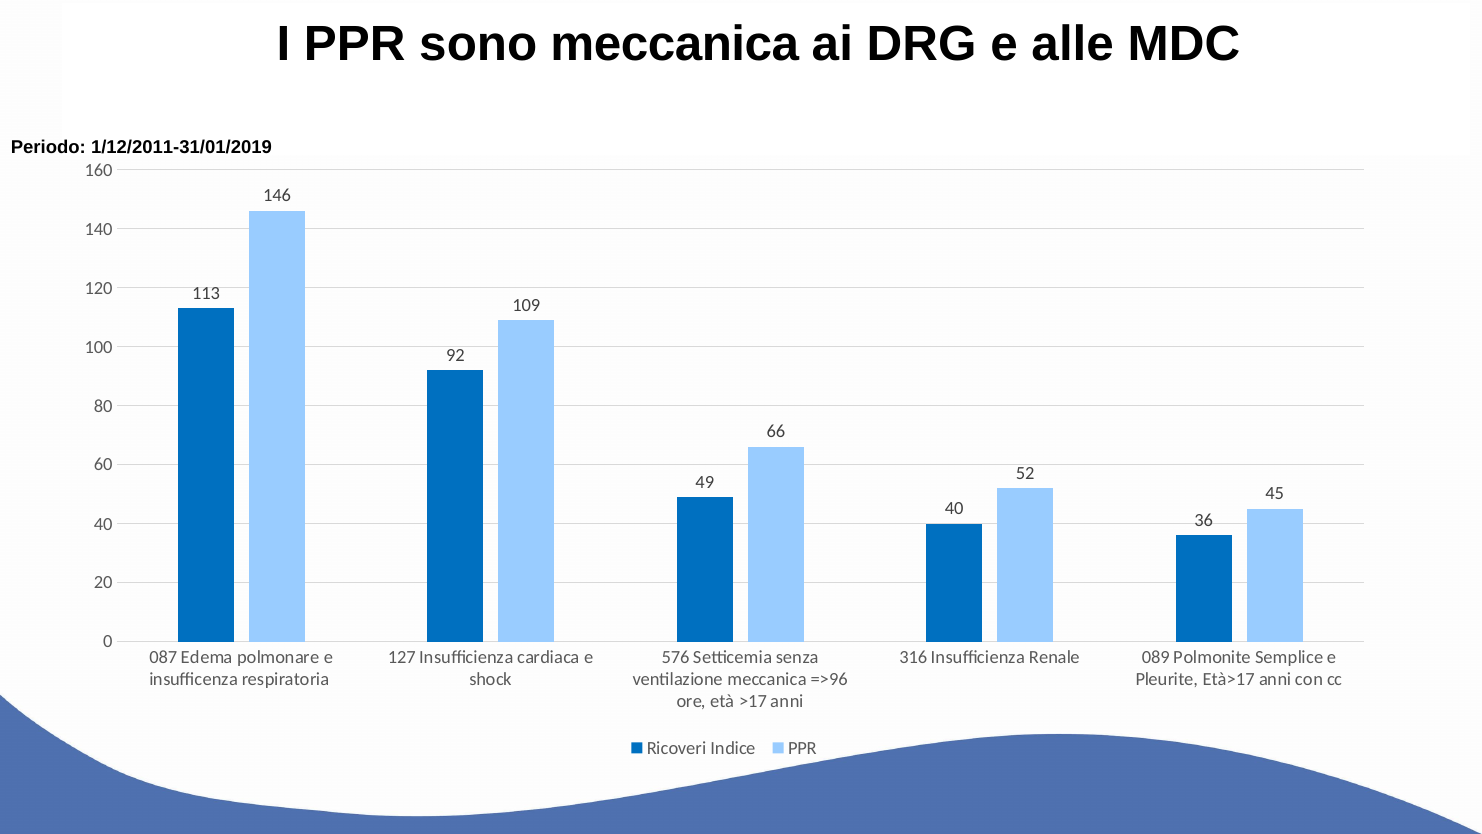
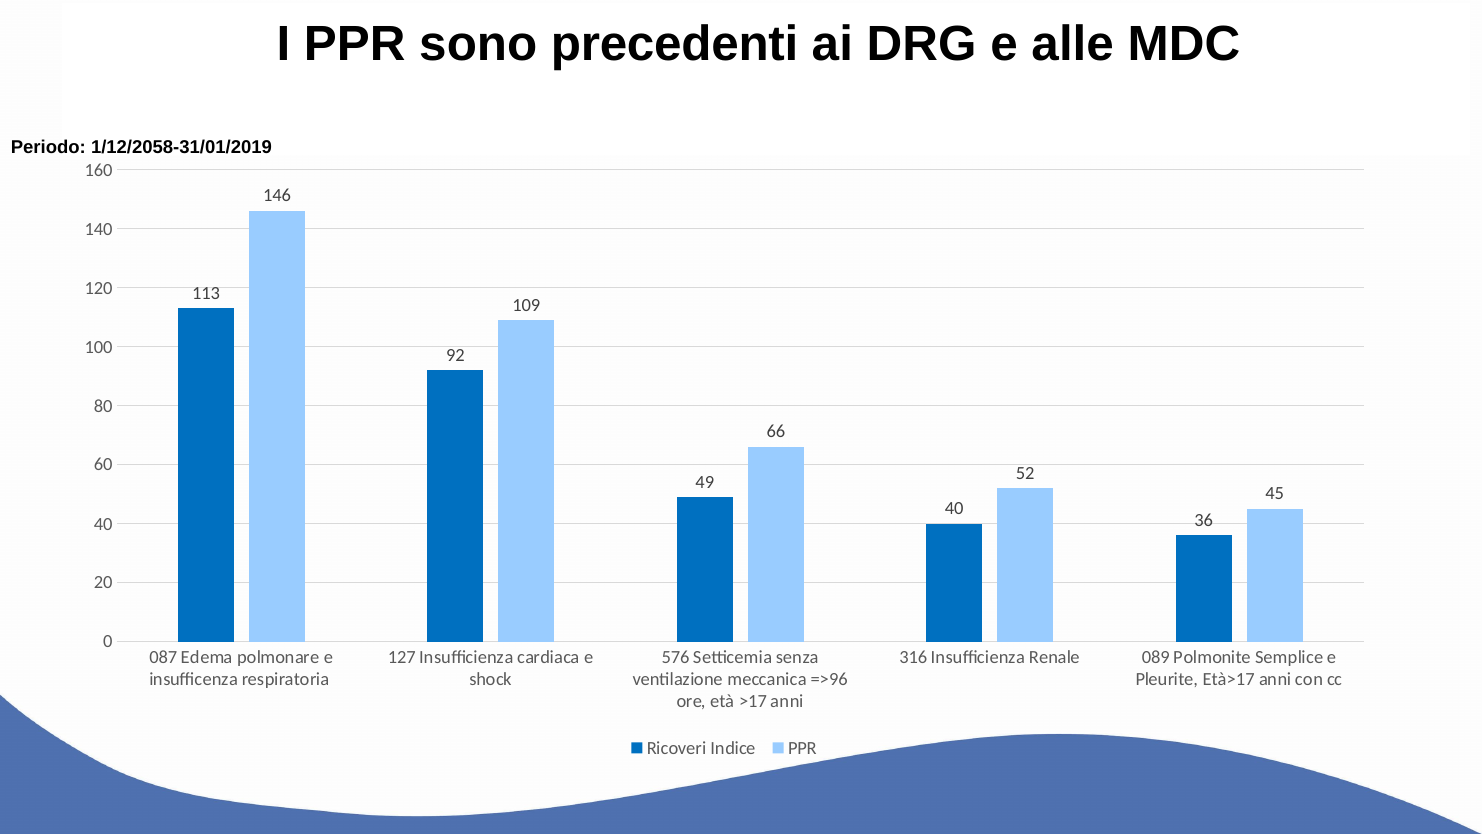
sono meccanica: meccanica -> precedenti (675, 44)
1/12/2011-31/01/2019: 1/12/2011-31/01/2019 -> 1/12/2058-31/01/2019 (181, 147)
